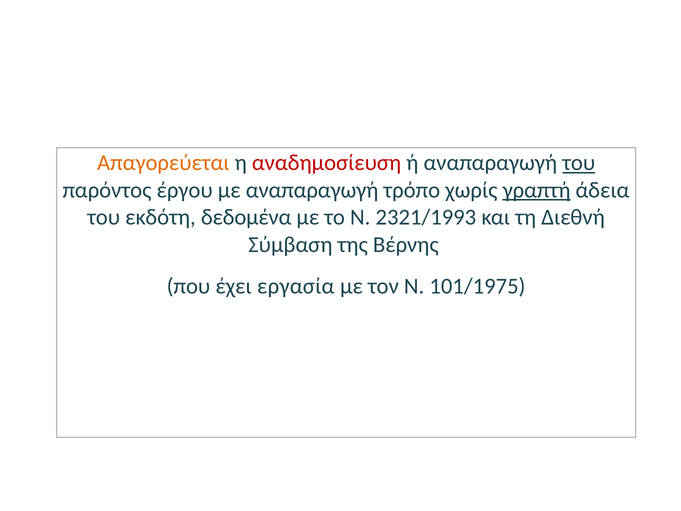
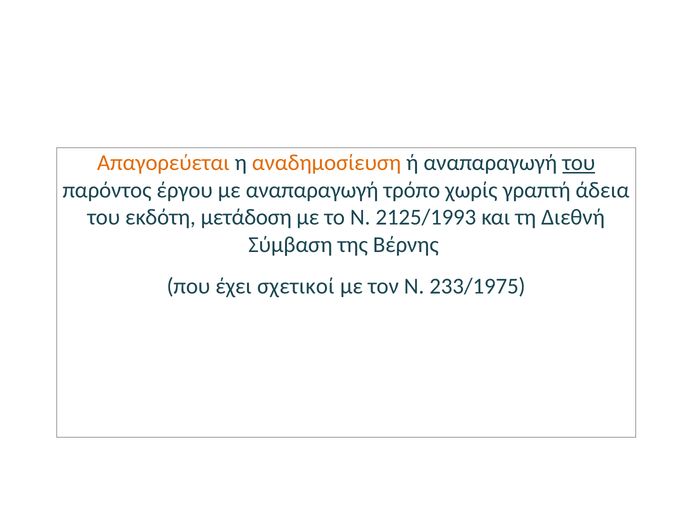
αναδημοσίευση colour: red -> orange (327, 163)
γραπτή underline: present -> none (537, 190)
δεδομένα: δεδομένα -> μετάδοση (246, 217)
2321/1993: 2321/1993 -> 2125/1993 (426, 217)
εργασία: εργασία -> σχετικοί (296, 286)
101/1975: 101/1975 -> 233/1975 (477, 286)
